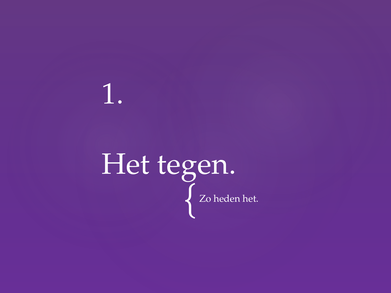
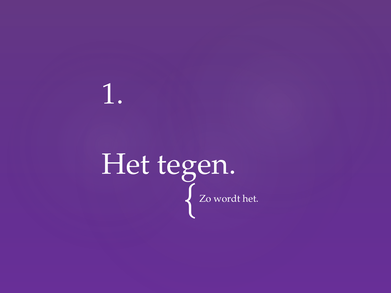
heden: heden -> wordt (227, 199)
